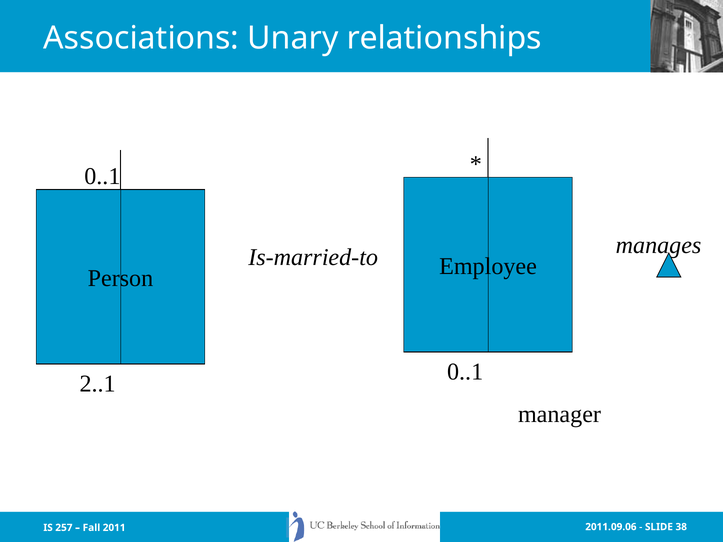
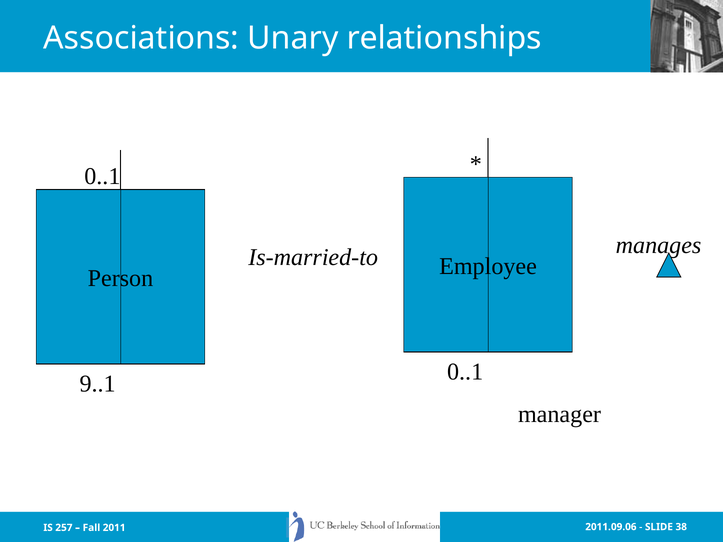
2..1: 2..1 -> 9..1 (98, 384)
